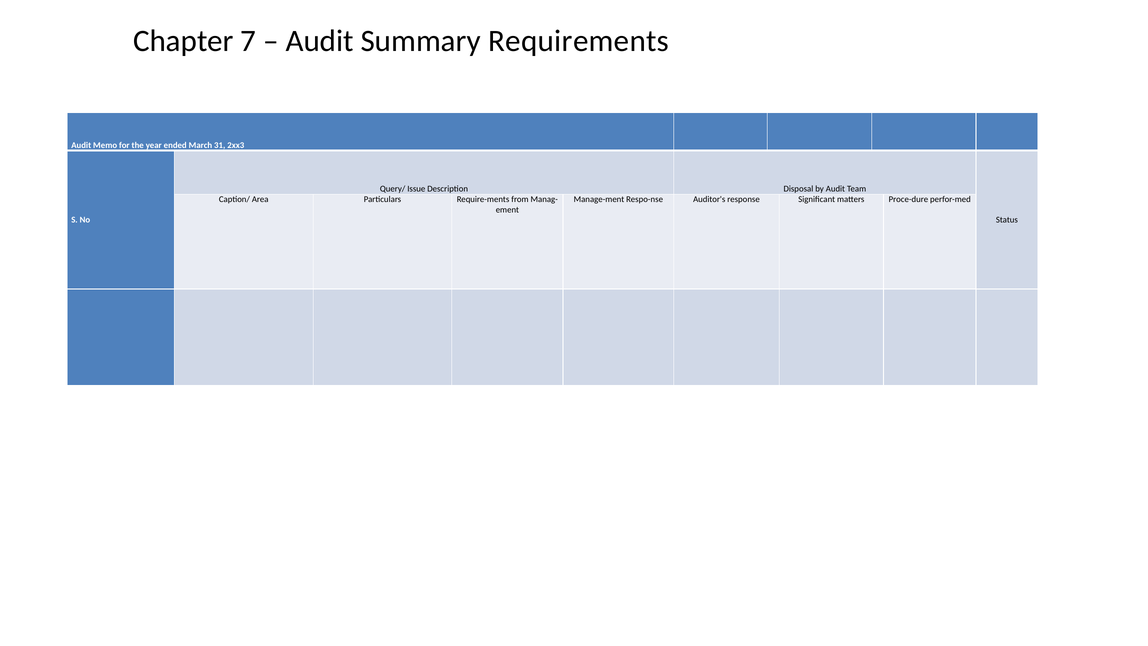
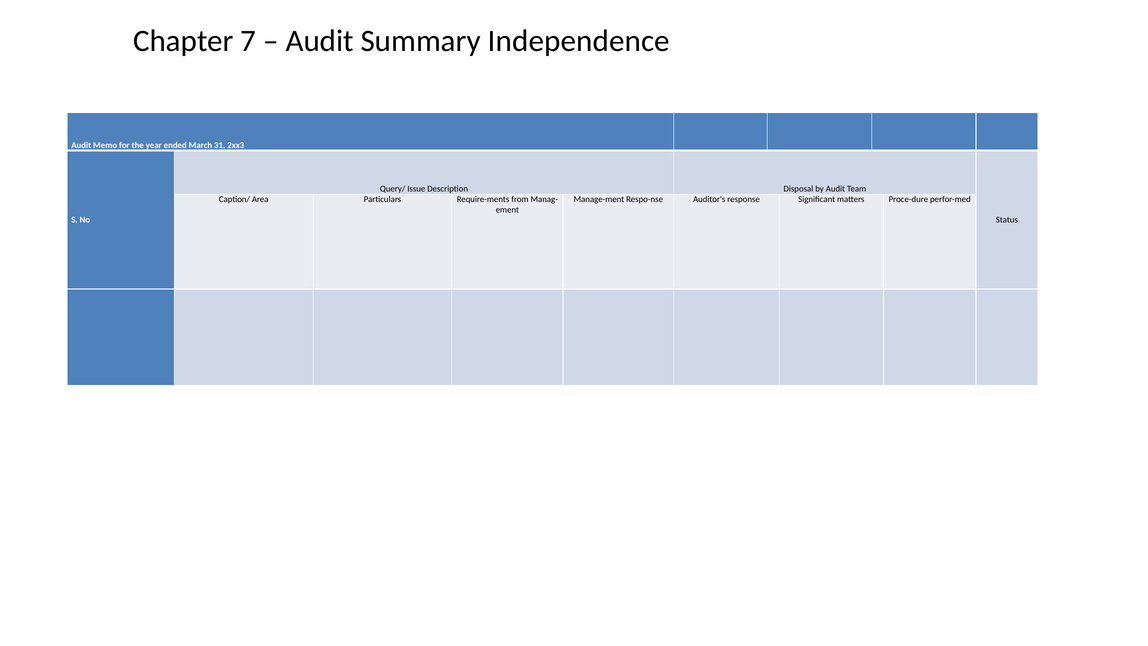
Requirements: Requirements -> Independence (579, 41)
